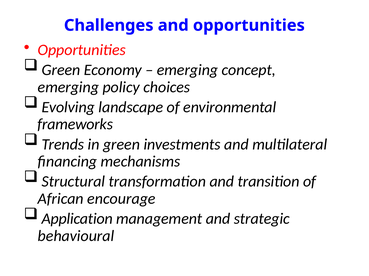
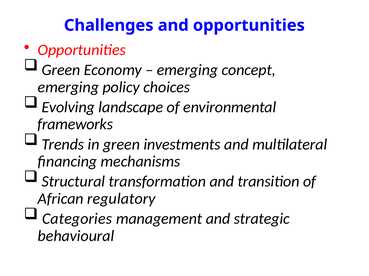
encourage: encourage -> regulatory (121, 199)
Application: Application -> Categories (77, 219)
